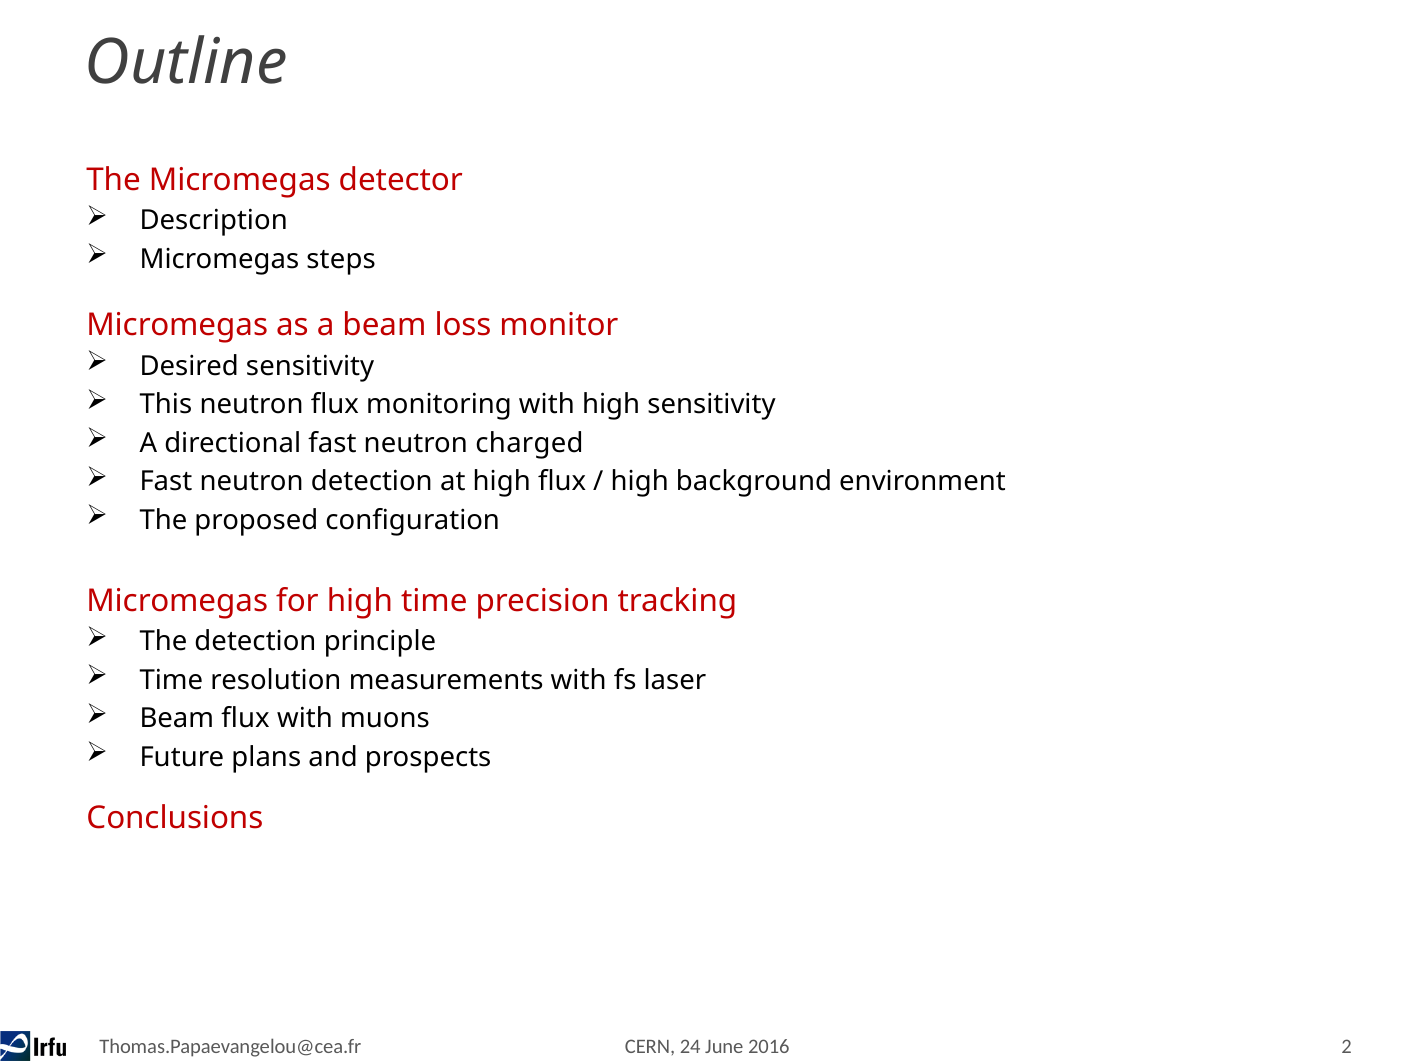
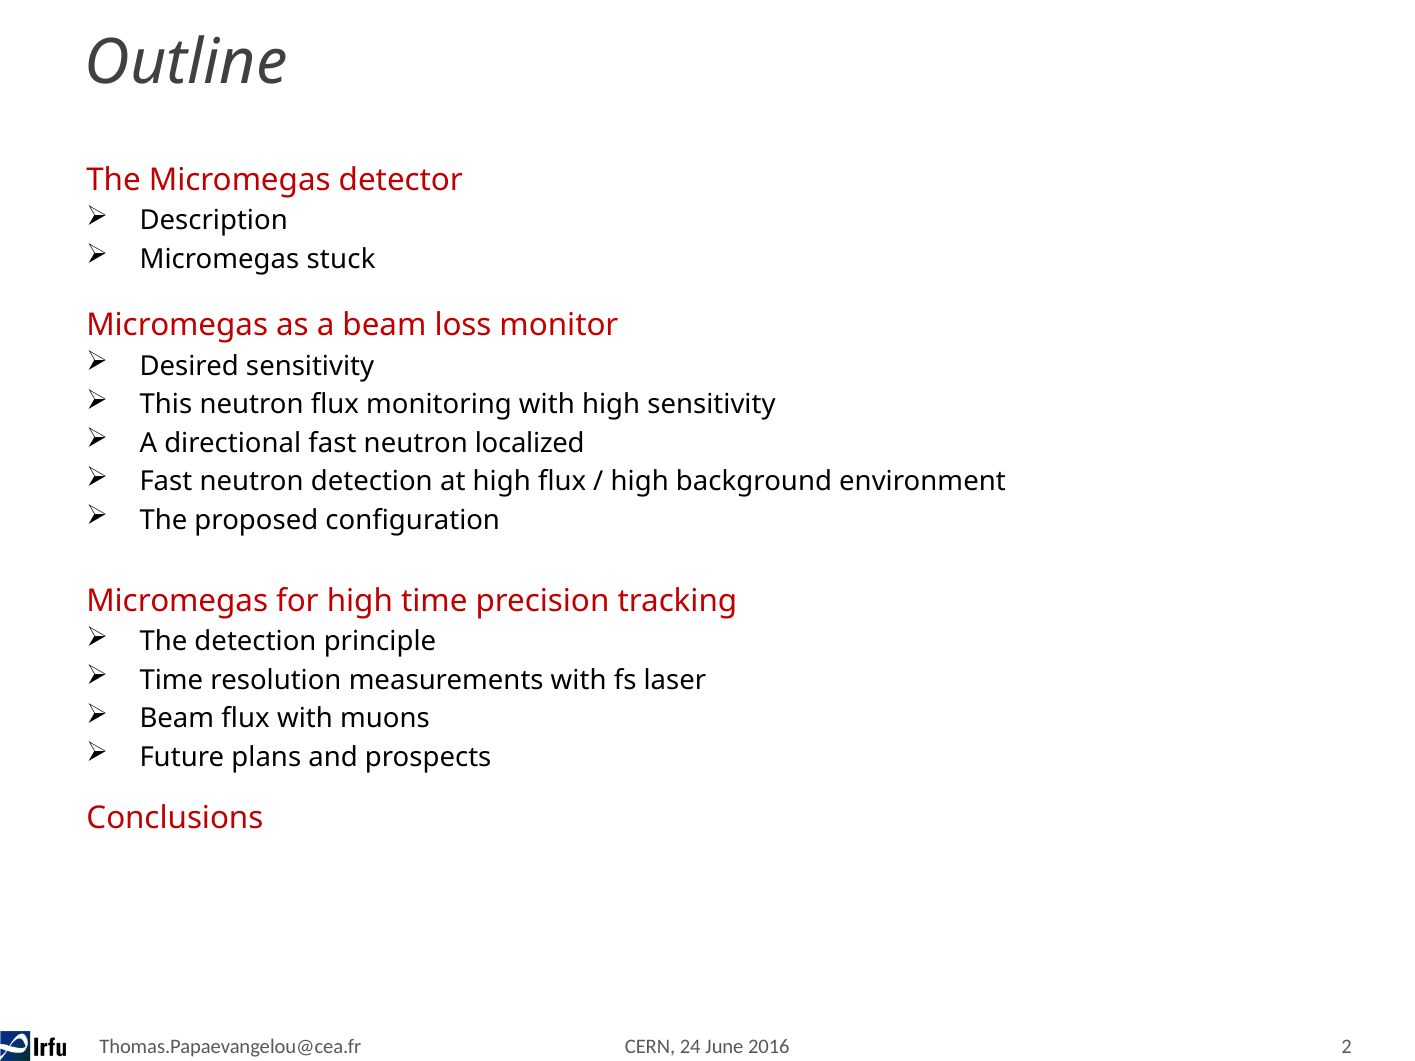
steps: steps -> stuck (341, 259)
charged: charged -> localized (530, 443)
